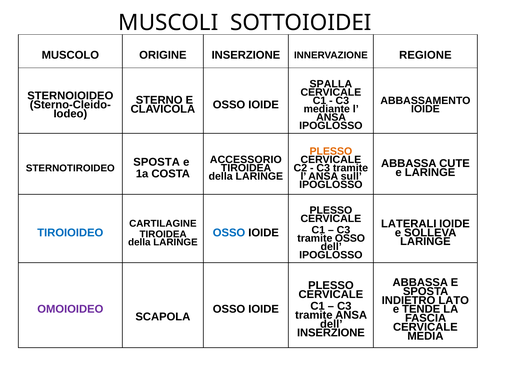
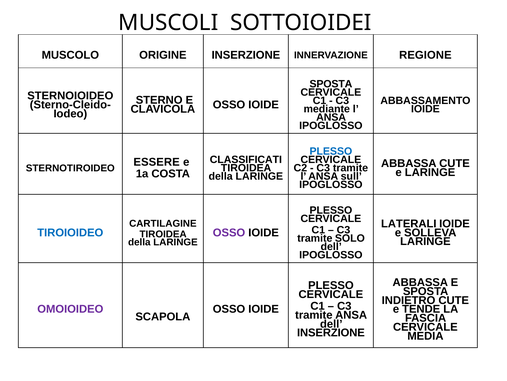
SPALLA: SPALLA -> SPOSTA (331, 84)
PLESSO colour: orange -> blue (331, 151)
ACCESSORIO: ACCESSORIO -> CLASSIFICATI (246, 159)
SPOSTA: SPOSTA -> ESSERE (157, 162)
OSSO colour: blue -> purple (229, 232)
tramite OSSO: OSSO -> SOLO (350, 238)
INDIETRO LATO: LATO -> CUTE (454, 300)
